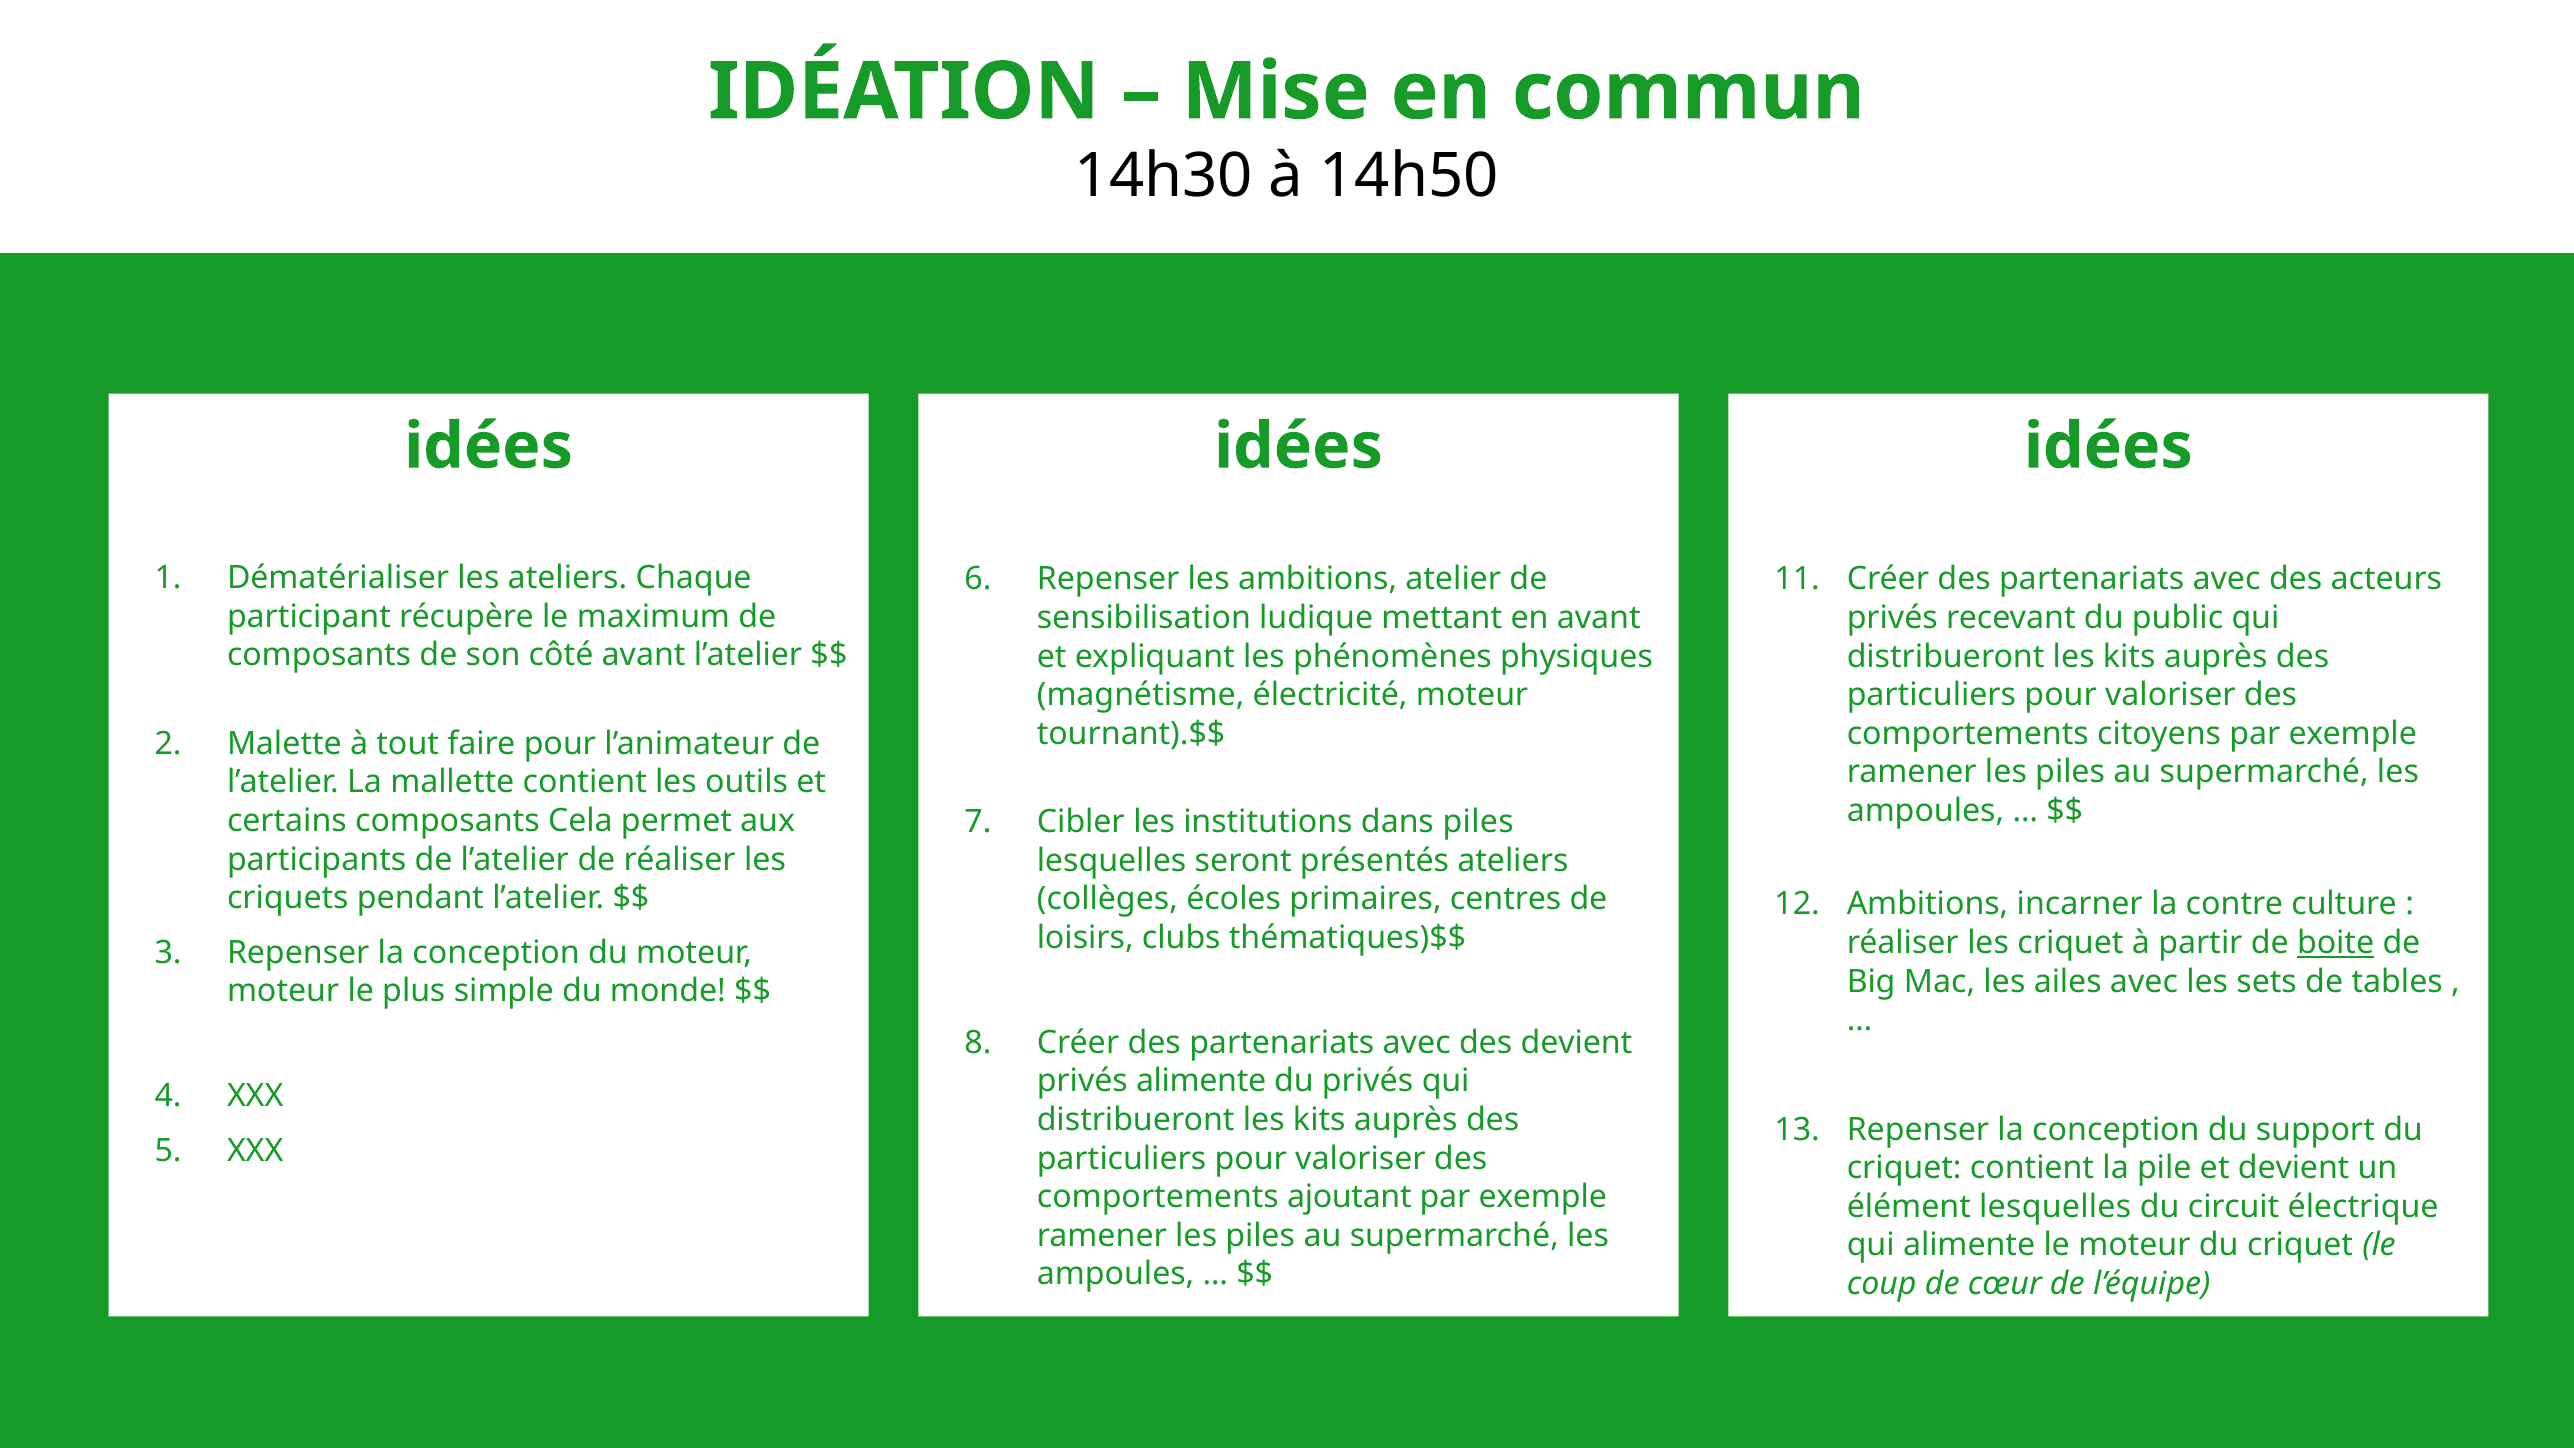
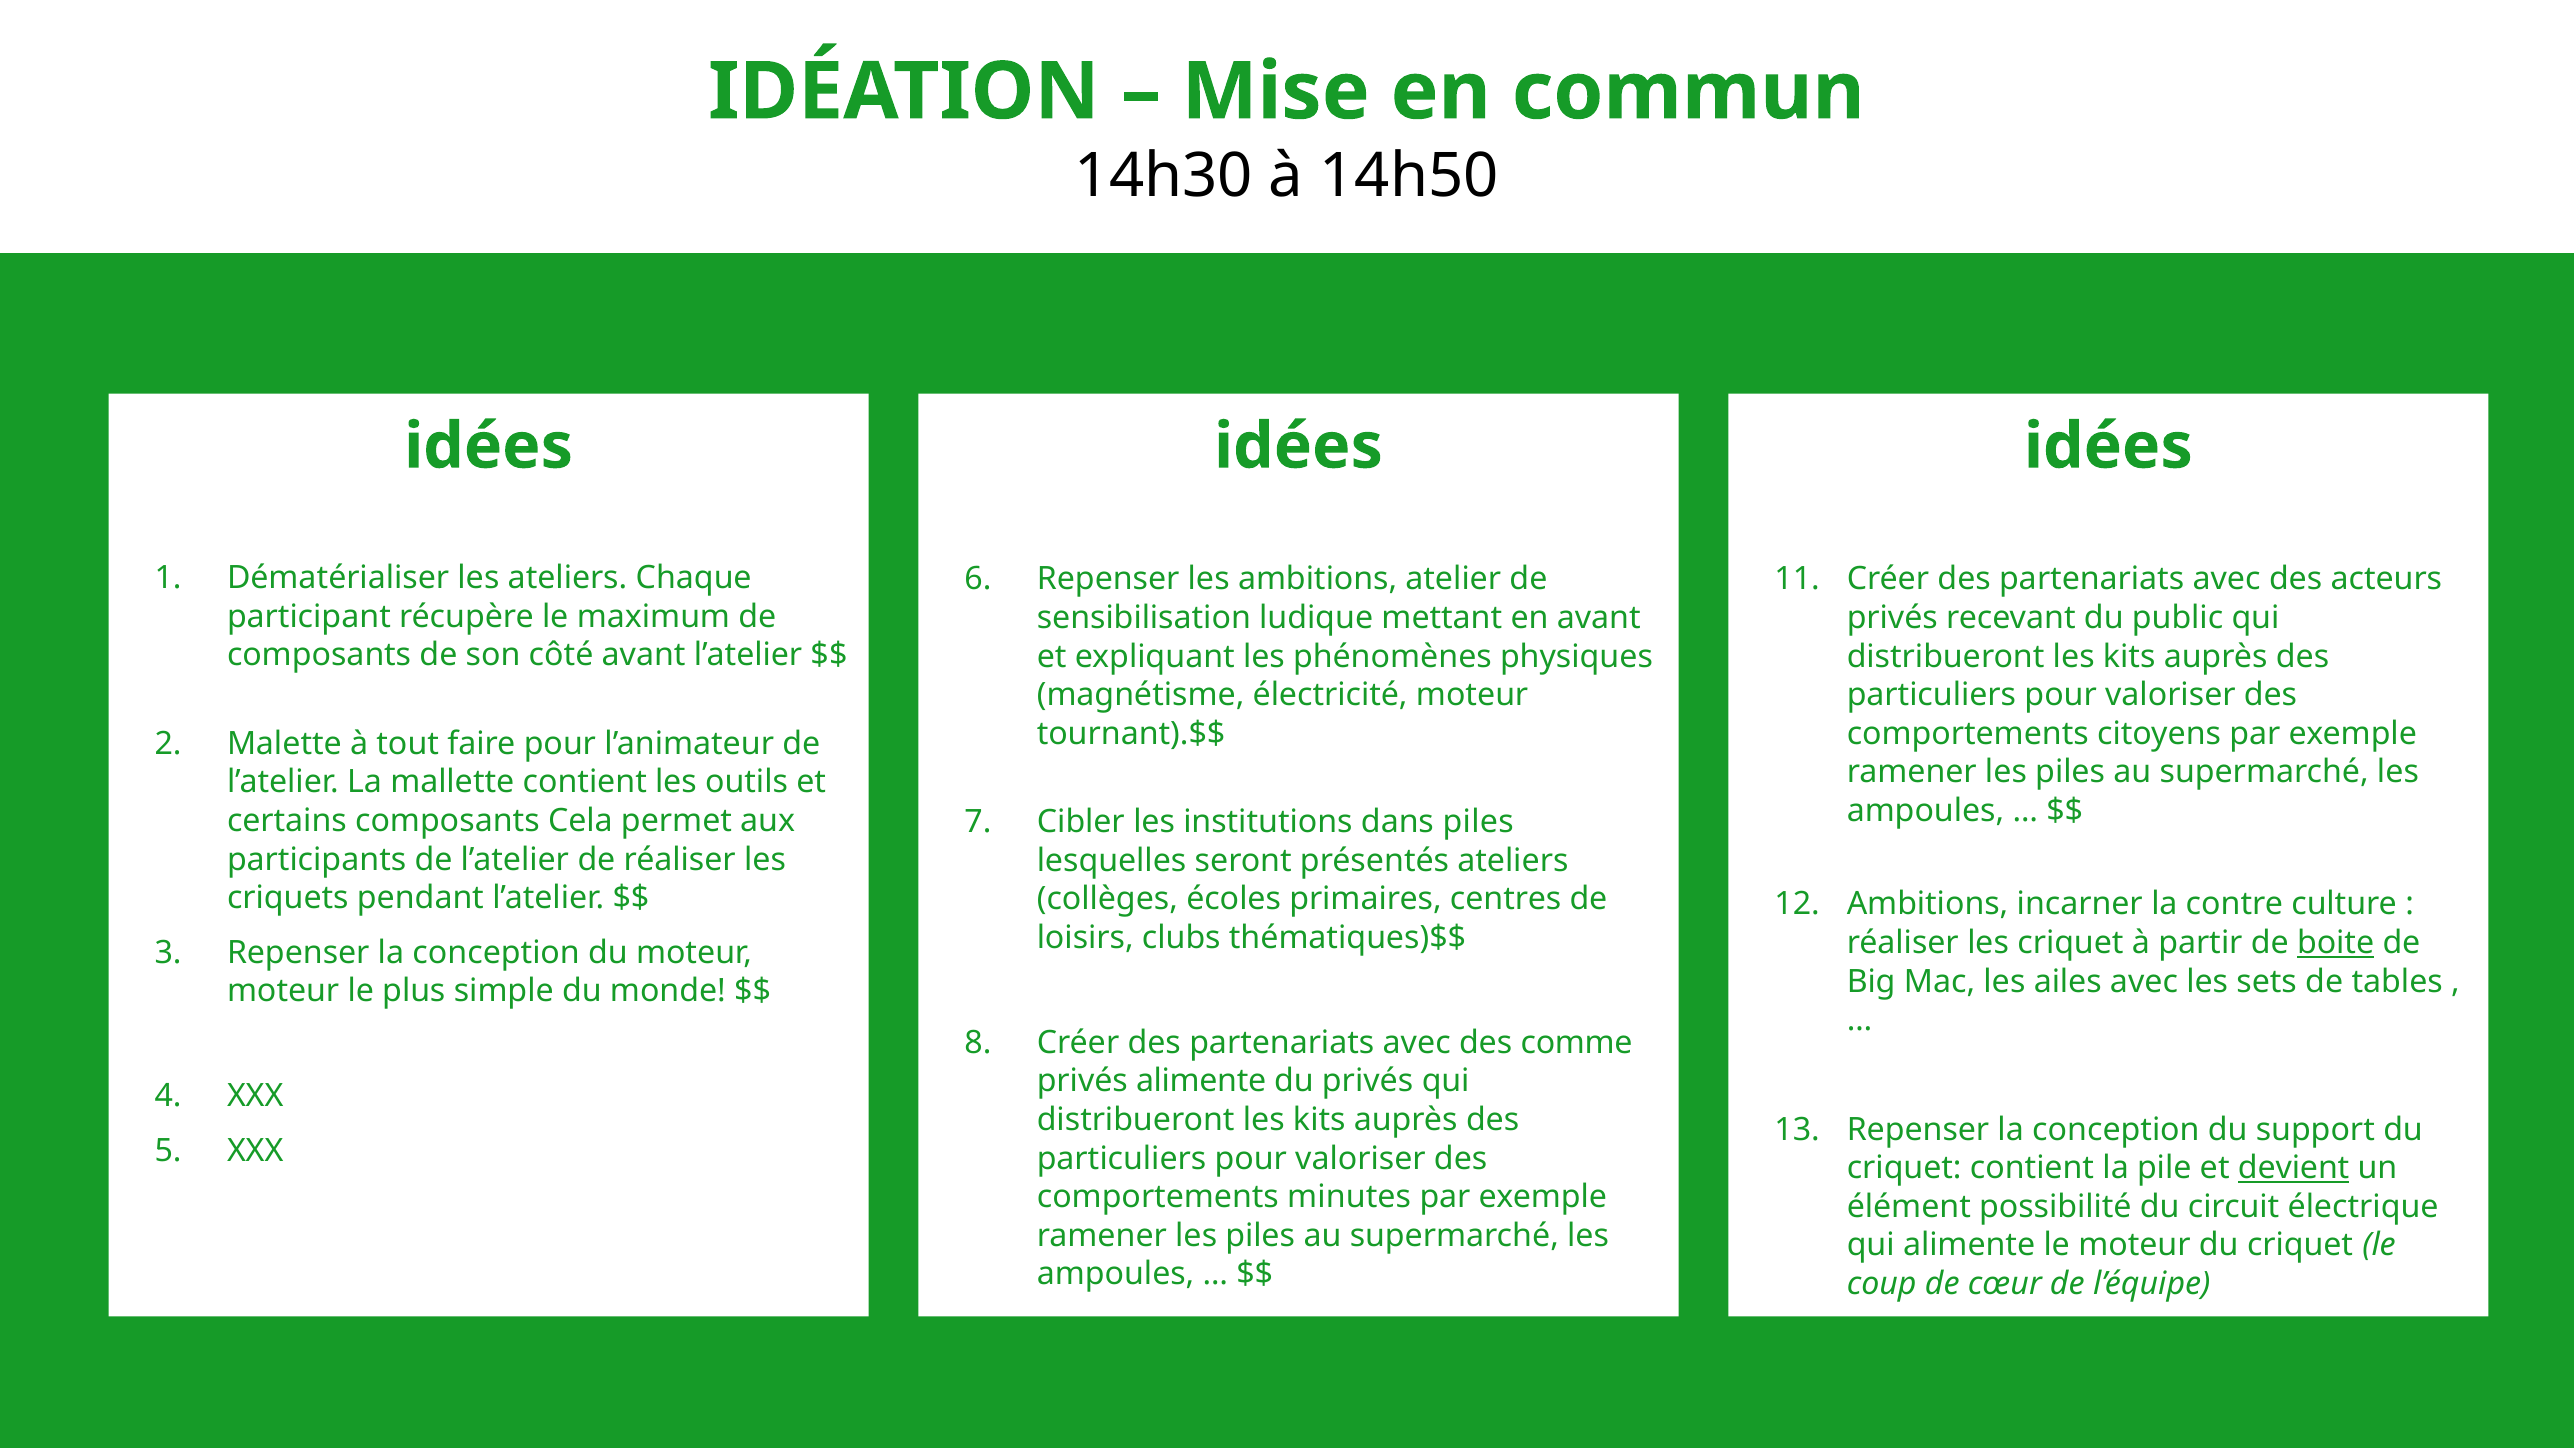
des devient: devient -> comme (1577, 1042)
devient underline: none -> present (2294, 1168)
ajoutant: ajoutant -> minutes (1349, 1197)
élément lesquelles: lesquelles -> possibilité (2055, 1207)
